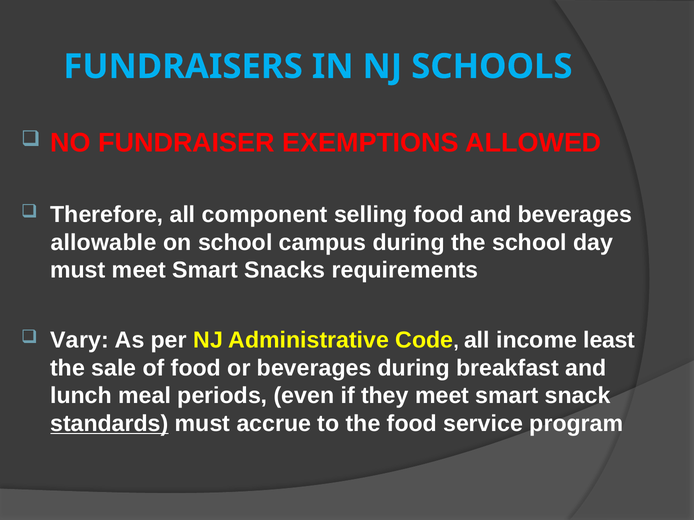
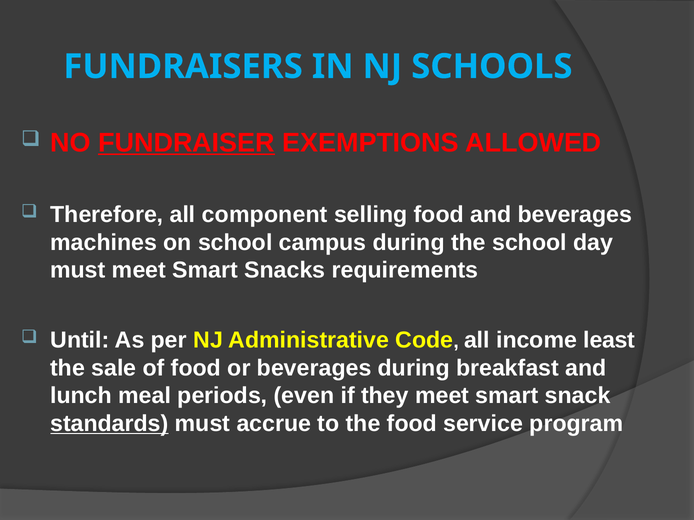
FUNDRAISER underline: none -> present (186, 143)
allowable: allowable -> machines (104, 243)
Vary: Vary -> Until (80, 341)
